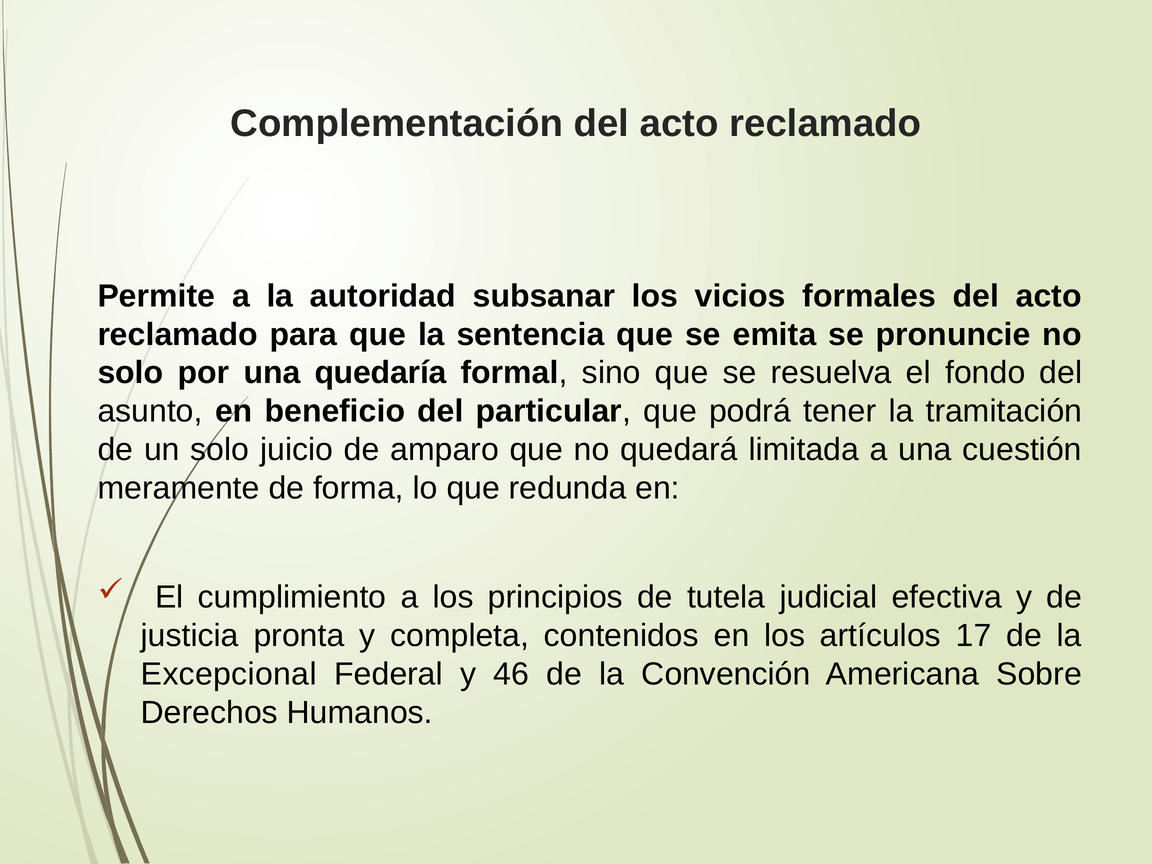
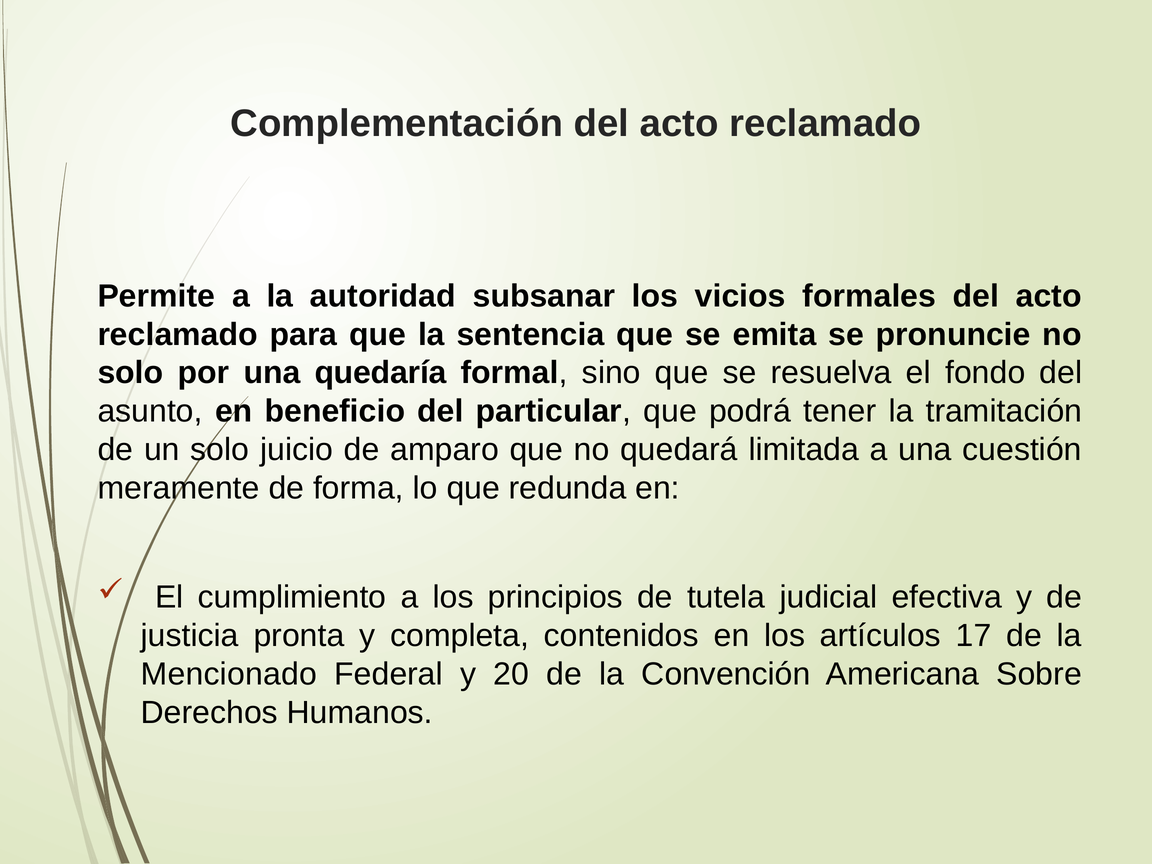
Excepcional: Excepcional -> Mencionado (229, 674)
46: 46 -> 20 (511, 674)
